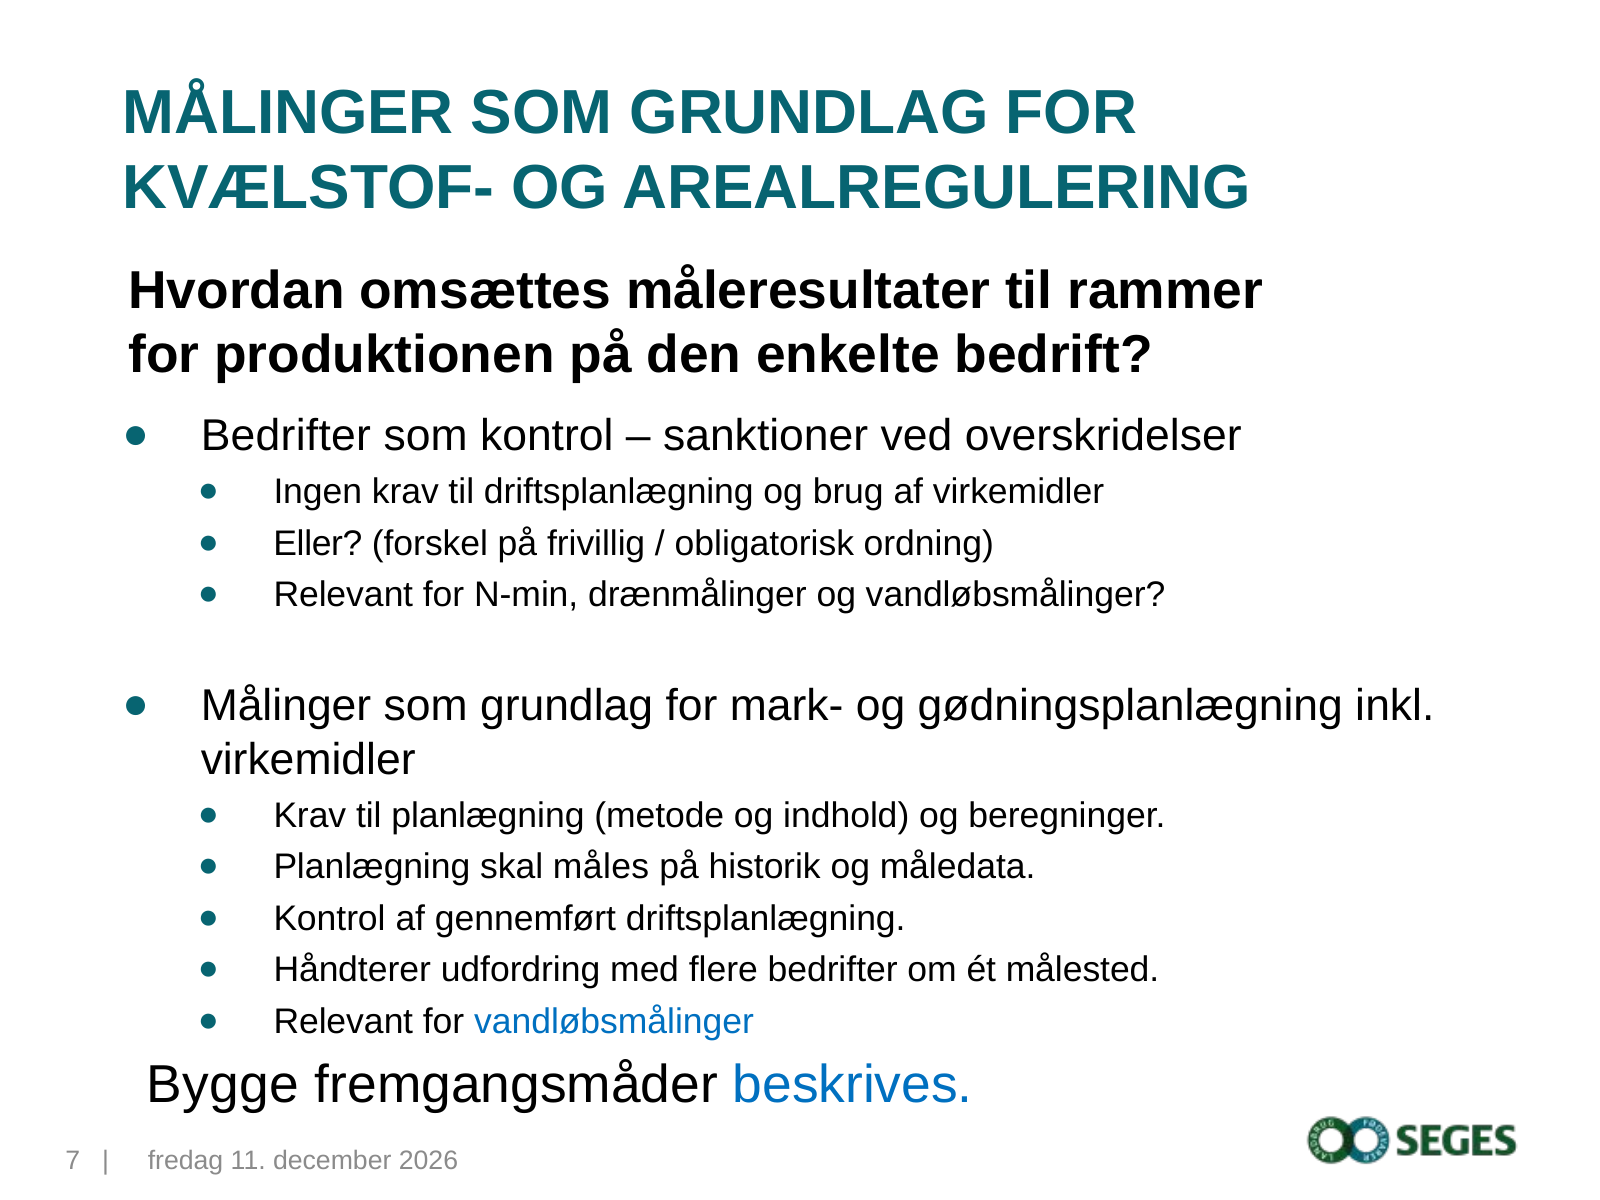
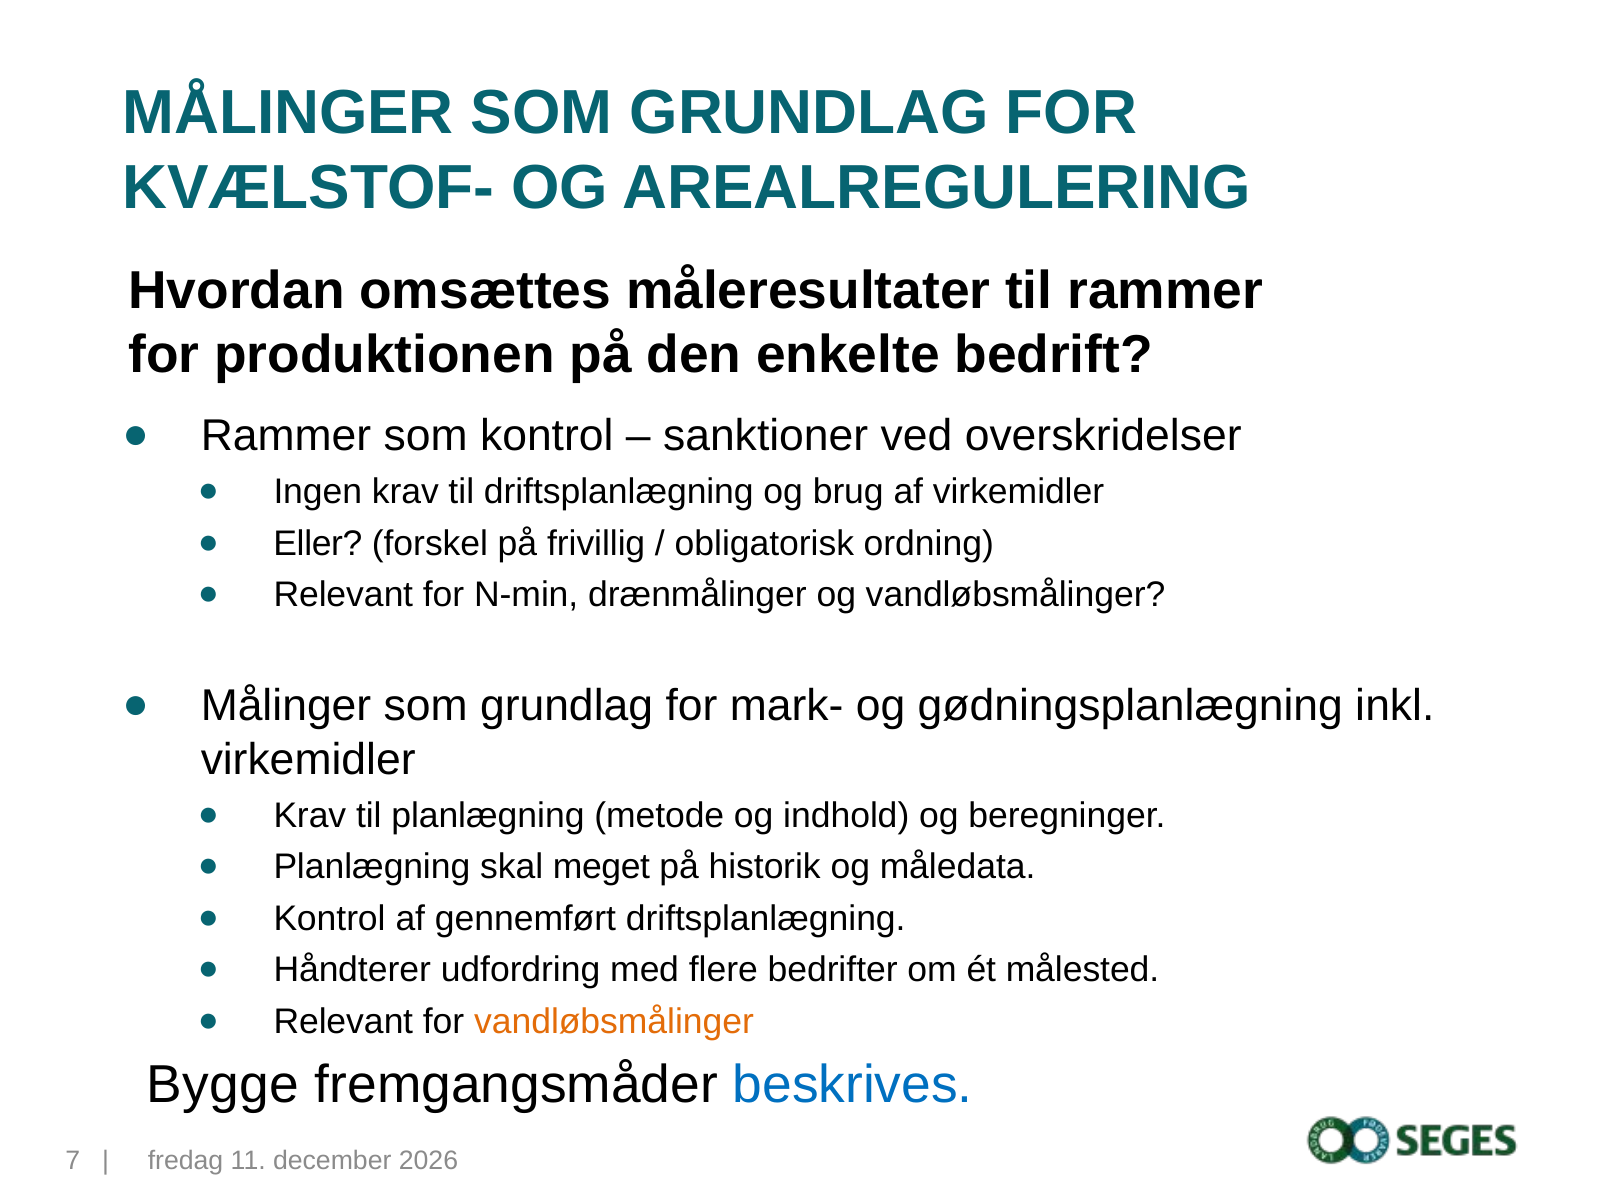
Bedrifter: Bedrifter -> Rammer (286, 436)
måles: måles -> meget (601, 867)
vandløbsmålinger colour: blue -> orange (614, 1022)
